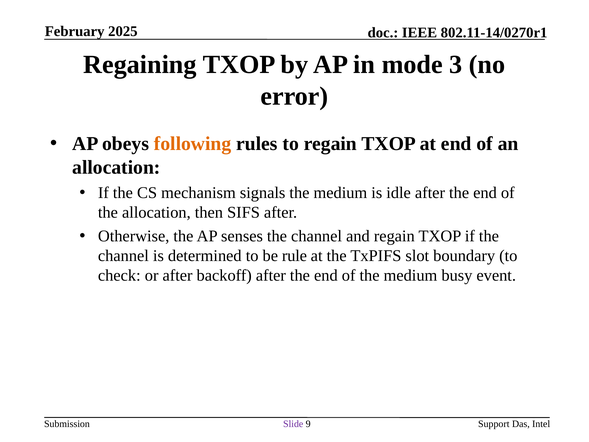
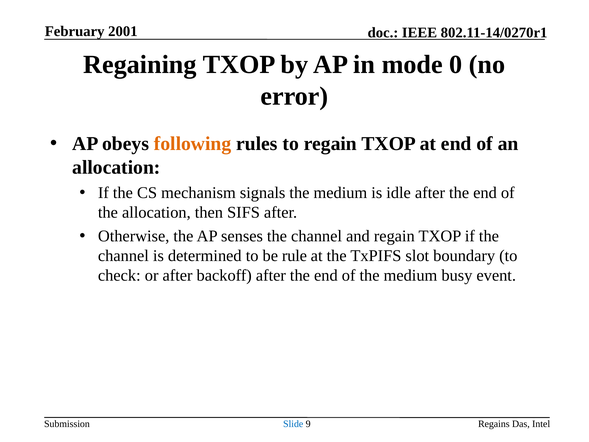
2025: 2025 -> 2001 (123, 31)
3: 3 -> 0 (456, 65)
Slide colour: purple -> blue (293, 424)
Support: Support -> Regains (494, 424)
